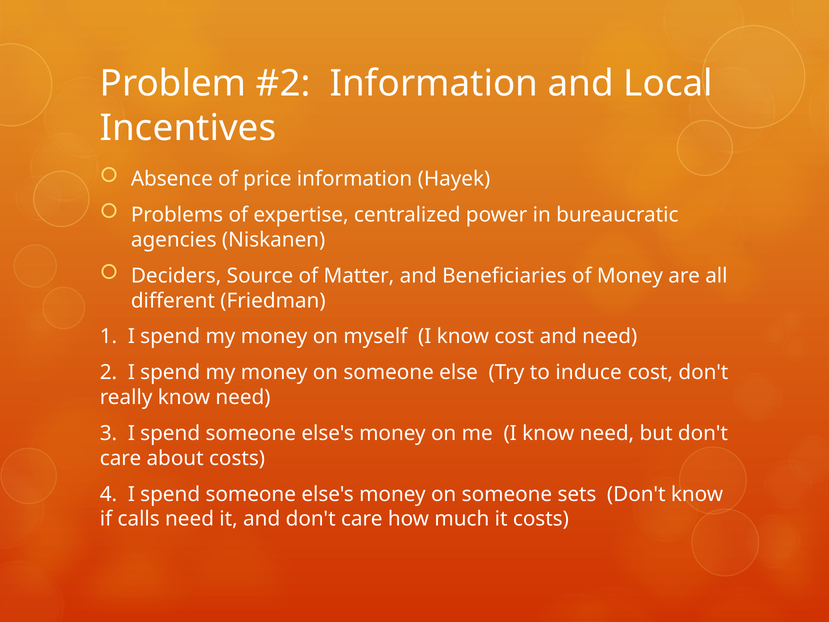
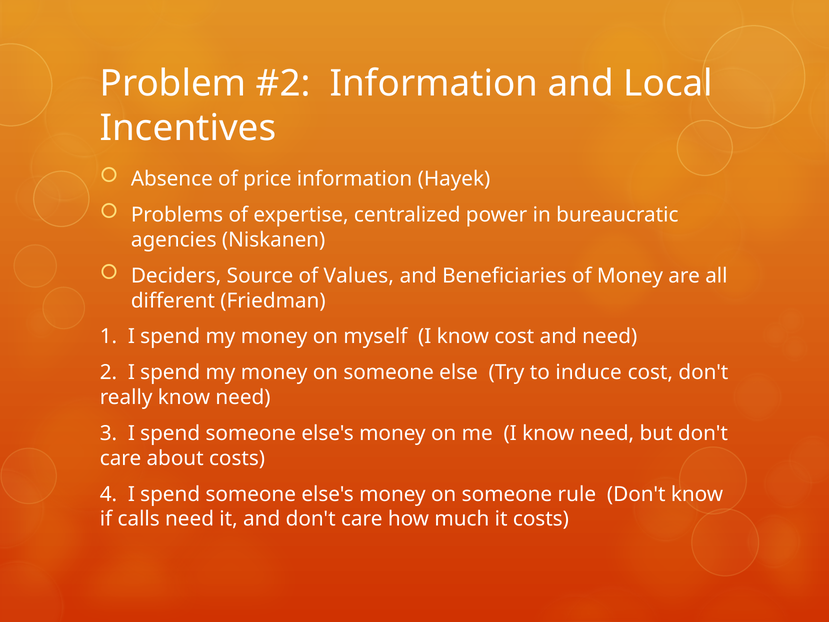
Matter: Matter -> Values (359, 276)
sets: sets -> rule (577, 494)
